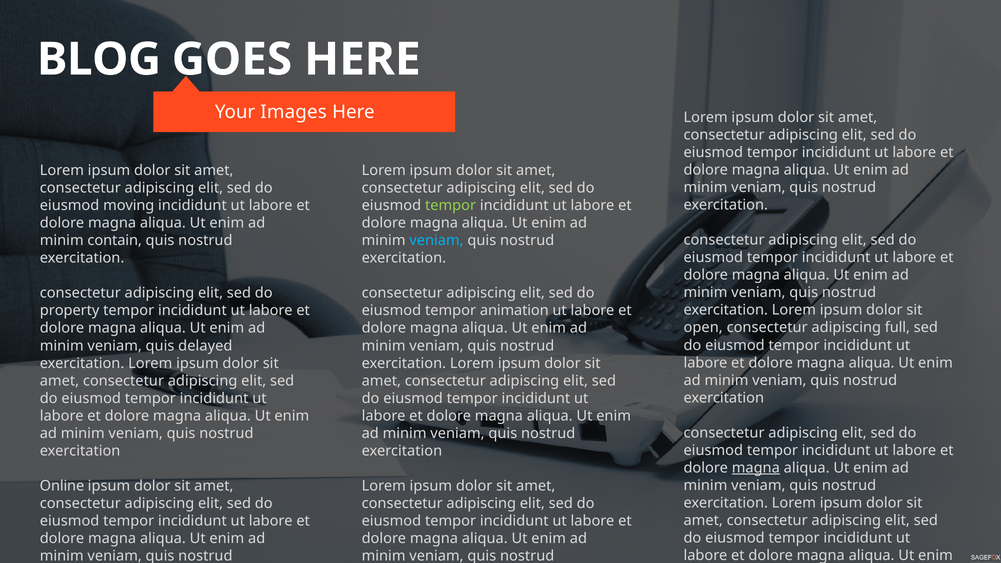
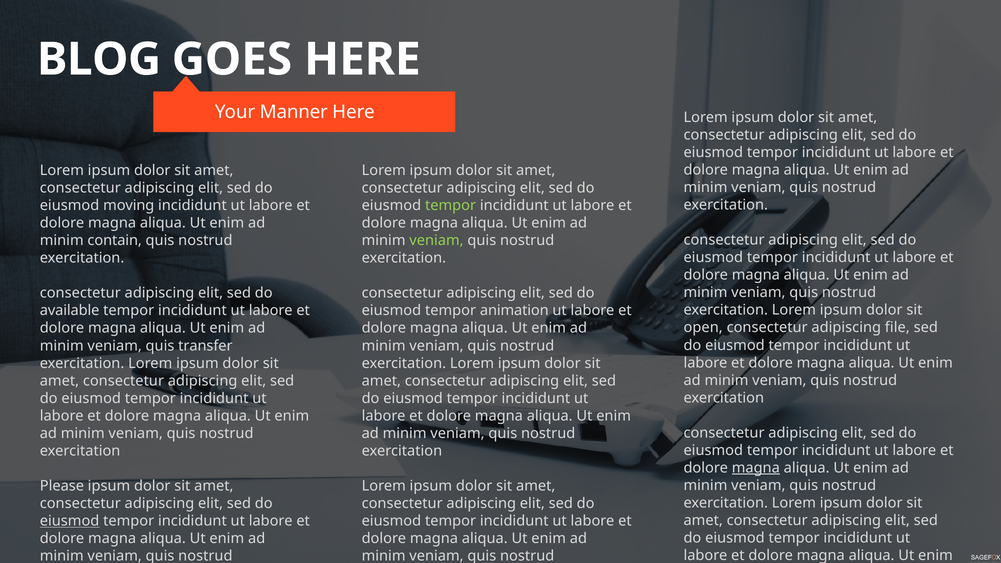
Images: Images -> Manner (294, 112)
veniam colour: light blue -> light green (436, 241)
property: property -> available (70, 311)
full: full -> file (897, 328)
delayed: delayed -> transfer (205, 346)
Online: Online -> Please (62, 486)
eiusmod underline: none -> present (70, 521)
